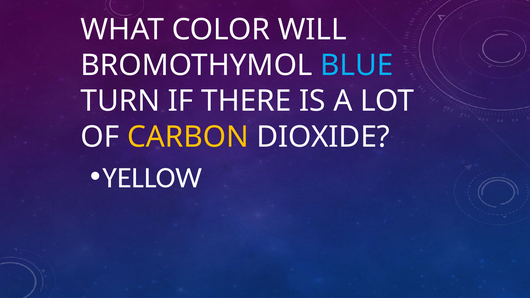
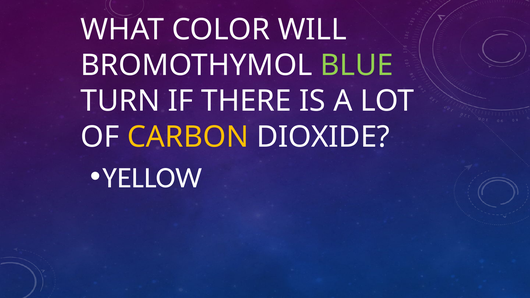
BLUE colour: light blue -> light green (357, 65)
